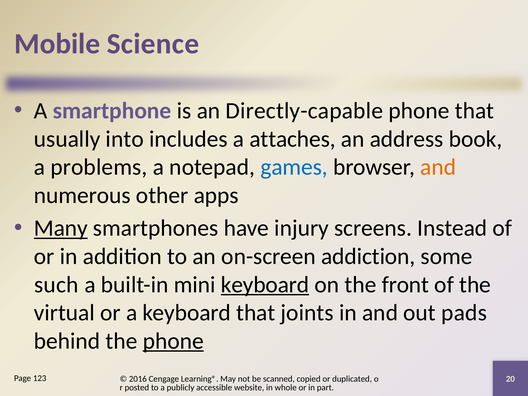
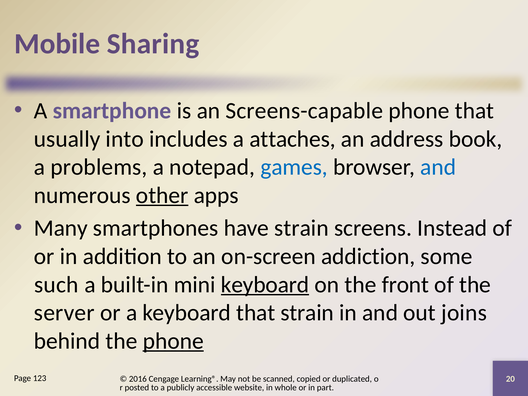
Science: Science -> Sharing (153, 44)
Directly-capable: Directly-capable -> Screens-capable (304, 111)
and colour: orange -> blue (438, 167)
other underline: none -> present (162, 195)
Many underline: present -> none (61, 228)
have injury: injury -> strain (302, 228)
virtual: virtual -> server (64, 313)
that joints: joints -> strain (307, 313)
pads: pads -> joins (464, 313)
